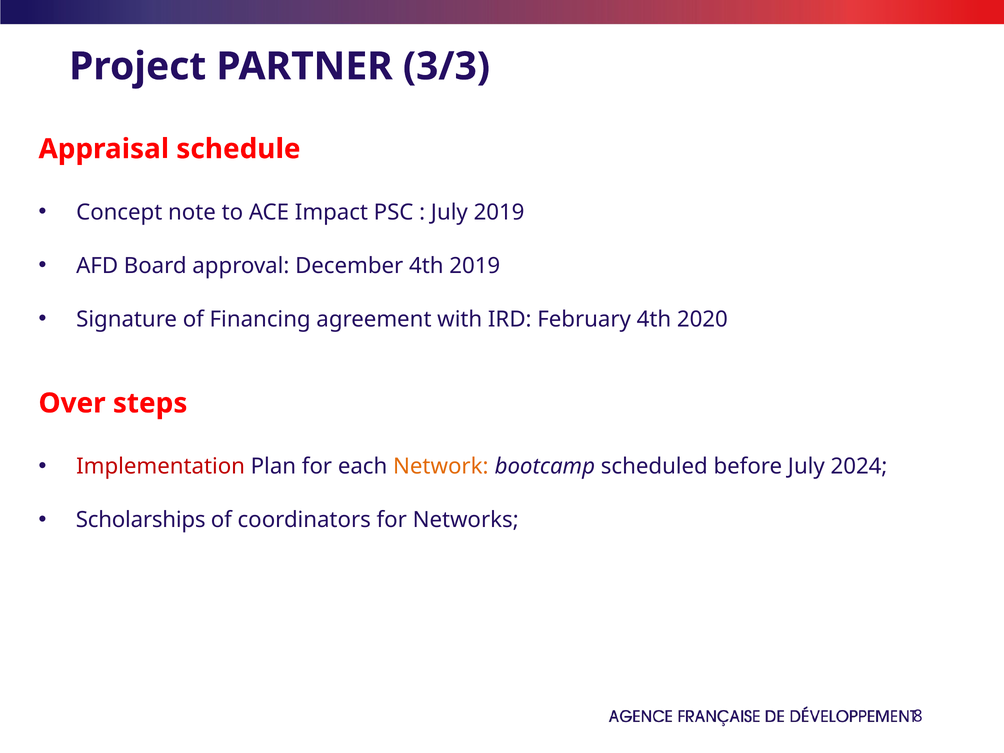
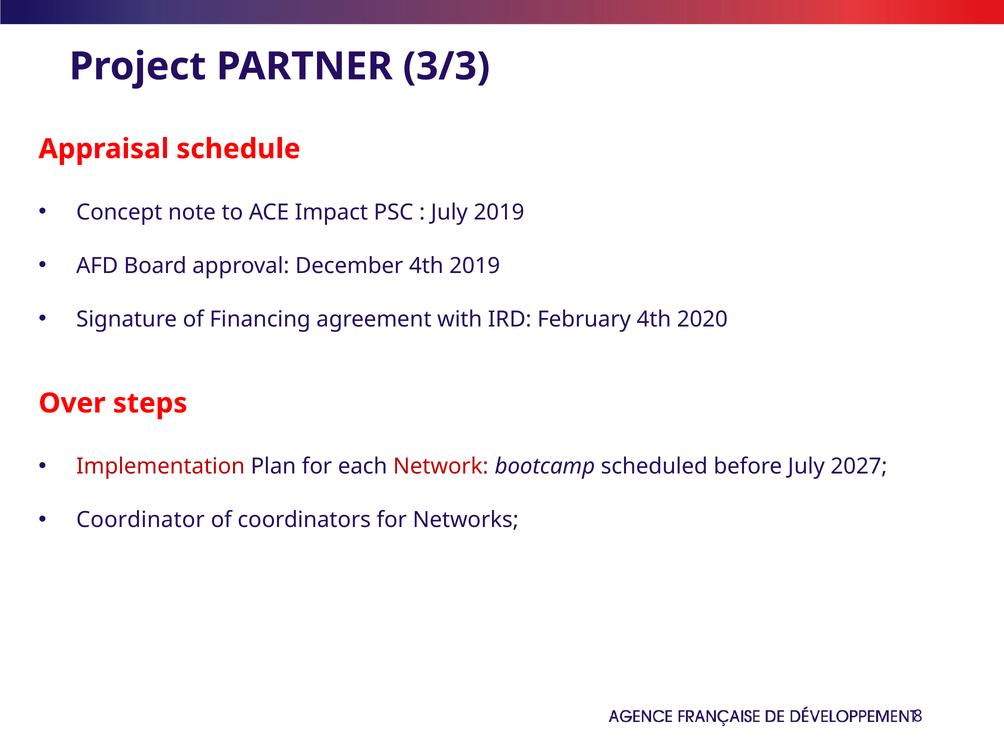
Network colour: orange -> red (441, 466)
2024: 2024 -> 2027 (859, 466)
Scholarships: Scholarships -> Coordinator (140, 520)
